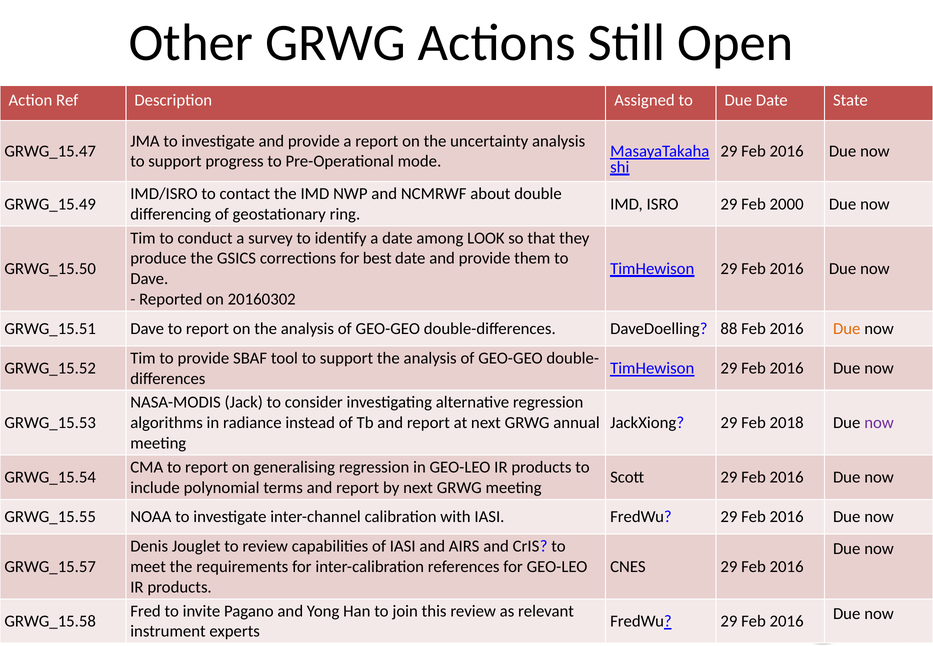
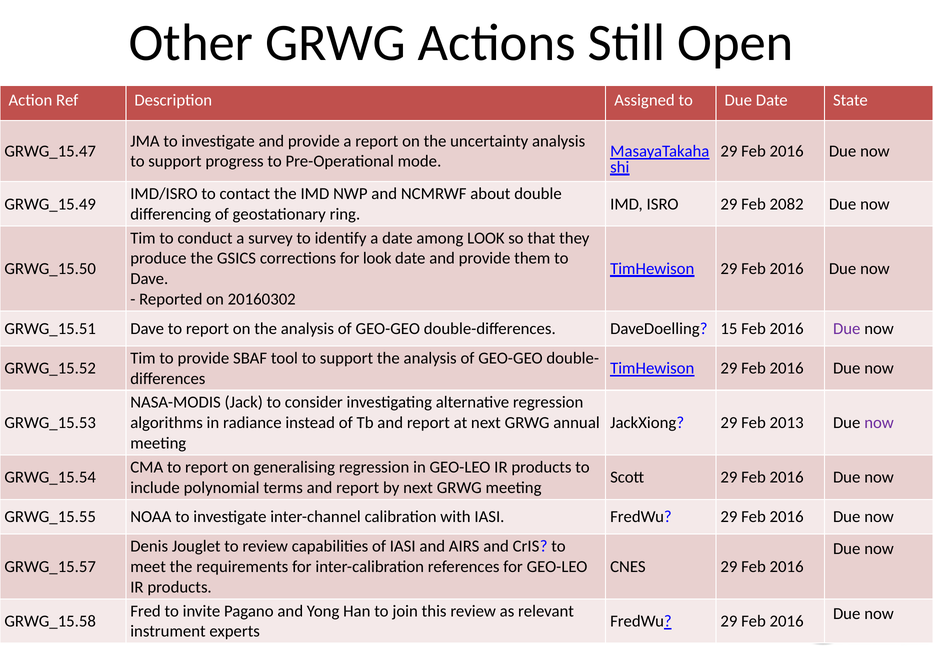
2000: 2000 -> 2082 (787, 204)
for best: best -> look (377, 258)
88: 88 -> 15 (729, 329)
Due colour: orange -> purple (847, 329)
2018: 2018 -> 2013 (787, 423)
